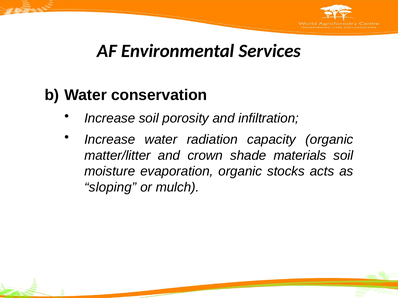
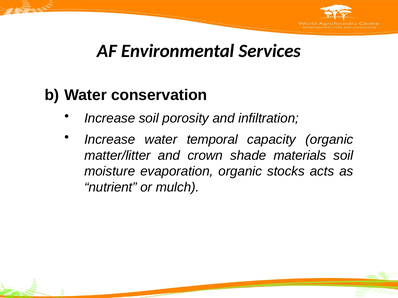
radiation: radiation -> temporal (212, 140)
sloping: sloping -> nutrient (111, 188)
